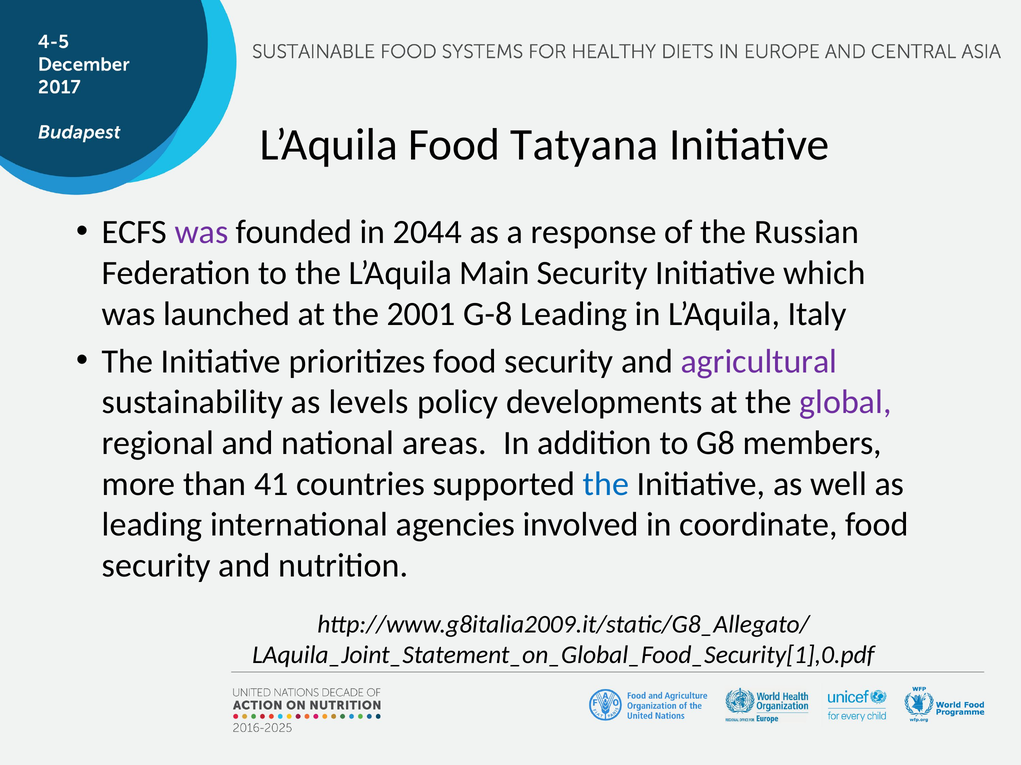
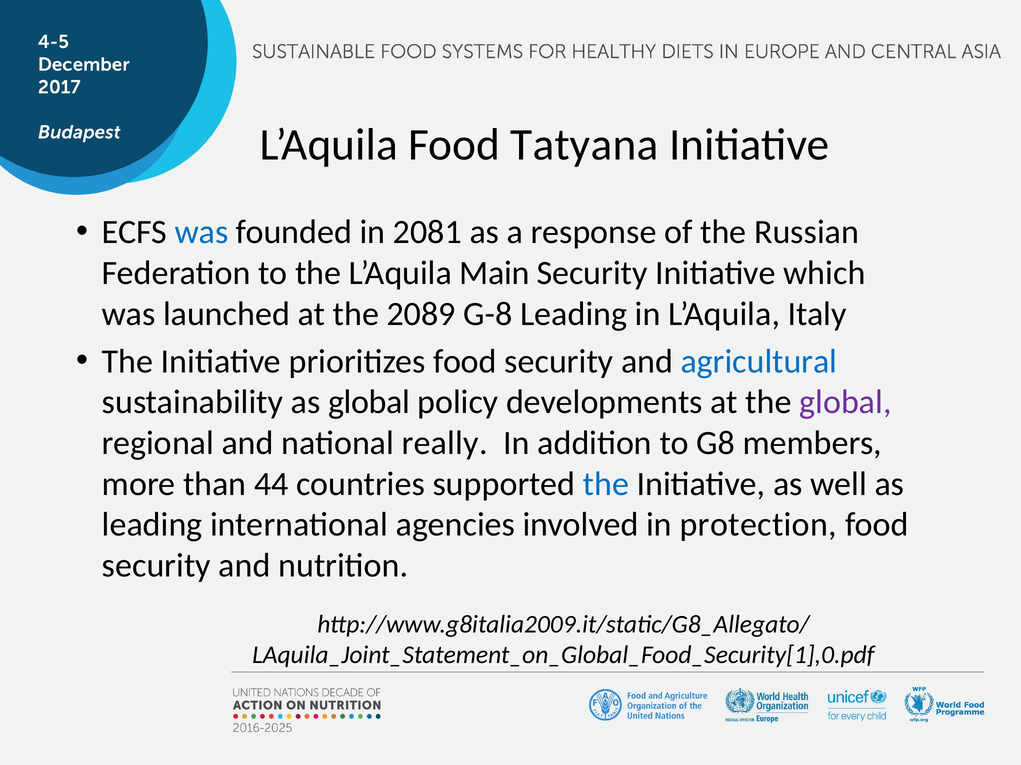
was colour: purple -> blue (202, 232)
2044: 2044 -> 2081 (427, 232)
2001: 2001 -> 2089 (421, 314)
agricultural colour: purple -> blue (759, 362)
as levels: levels -> global (369, 403)
areas: areas -> really (445, 443)
41: 41 -> 44 (271, 484)
coordinate: coordinate -> protection (758, 525)
